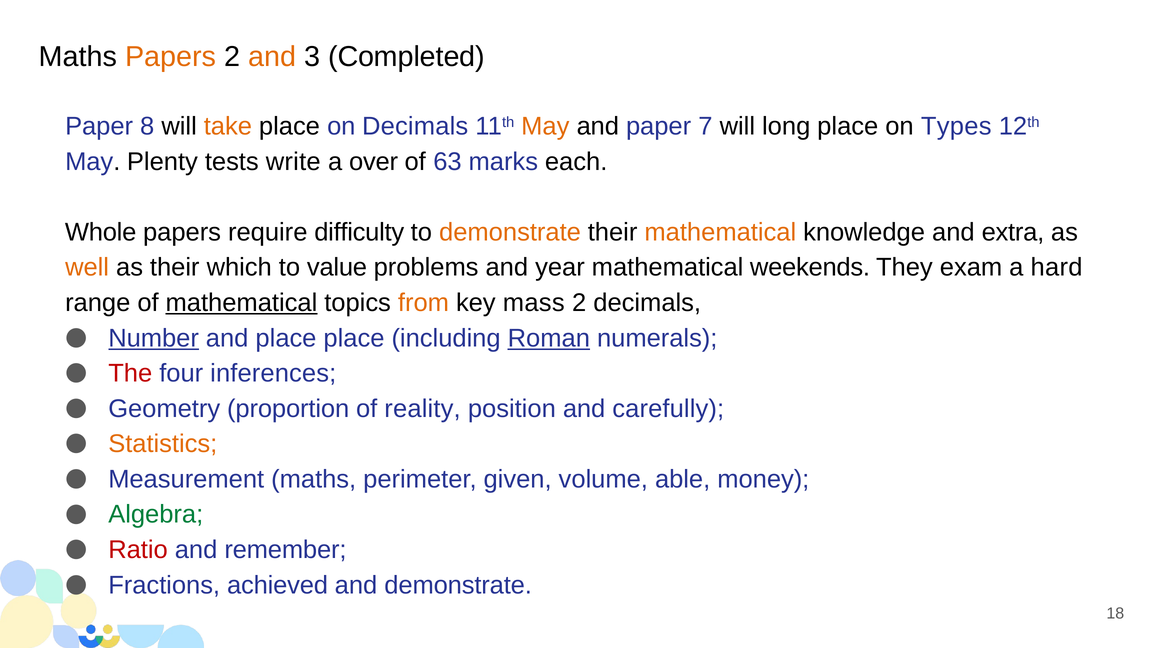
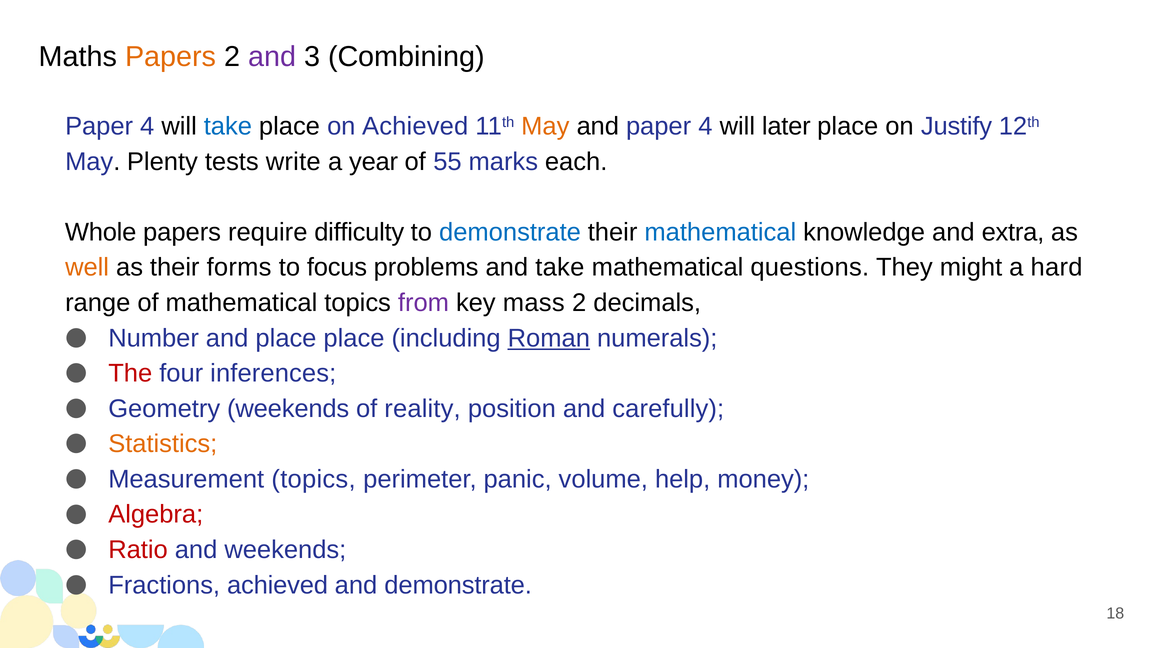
and colour: orange -> purple (272, 57)
Completed: Completed -> Combining (406, 57)
8: 8 -> 4 (147, 126)
take colour: orange -> blue (228, 126)
on Decimals: Decimals -> Achieved (415, 126)
and paper 7: 7 -> 4 (705, 126)
long: long -> later (786, 126)
Types: Types -> Justify (957, 126)
over: over -> year (374, 162)
63: 63 -> 55 (447, 162)
demonstrate colour: orange -> blue (510, 232)
mathematical colour: orange -> blue (720, 232)
which: which -> forms (239, 267)
value: value -> focus (337, 267)
and year: year -> take (560, 267)
weekends: weekends -> questions (810, 267)
exam: exam -> might (971, 267)
mathematical underline: present -> none (241, 303)
from colour: orange -> purple (423, 303)
Number underline: present -> none (154, 338)
Geometry proportion: proportion -> weekends (288, 408)
Measurement maths: maths -> topics (314, 479)
given: given -> panic (518, 479)
able: able -> help (683, 479)
Algebra colour: green -> red (156, 514)
and remember: remember -> weekends (285, 549)
